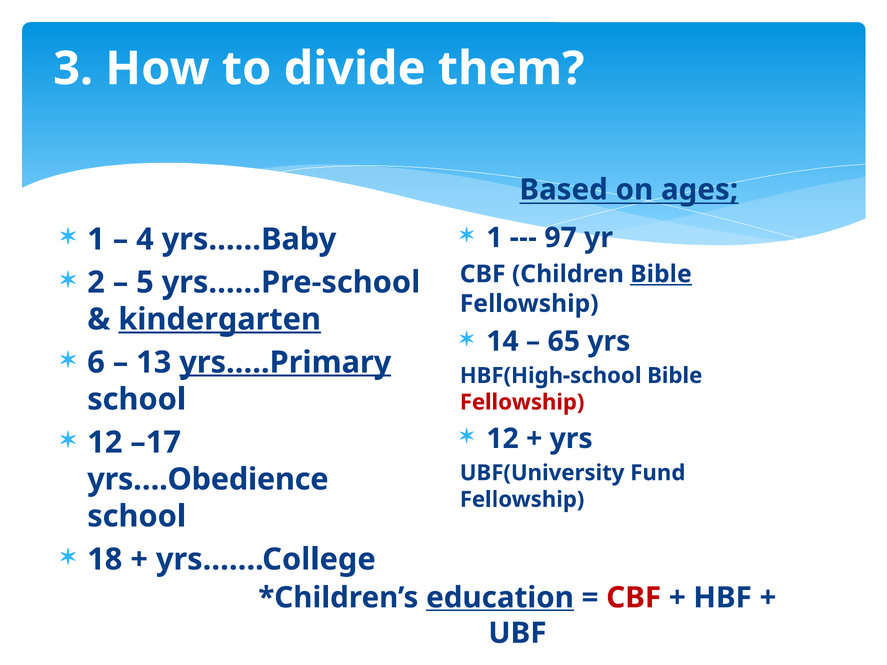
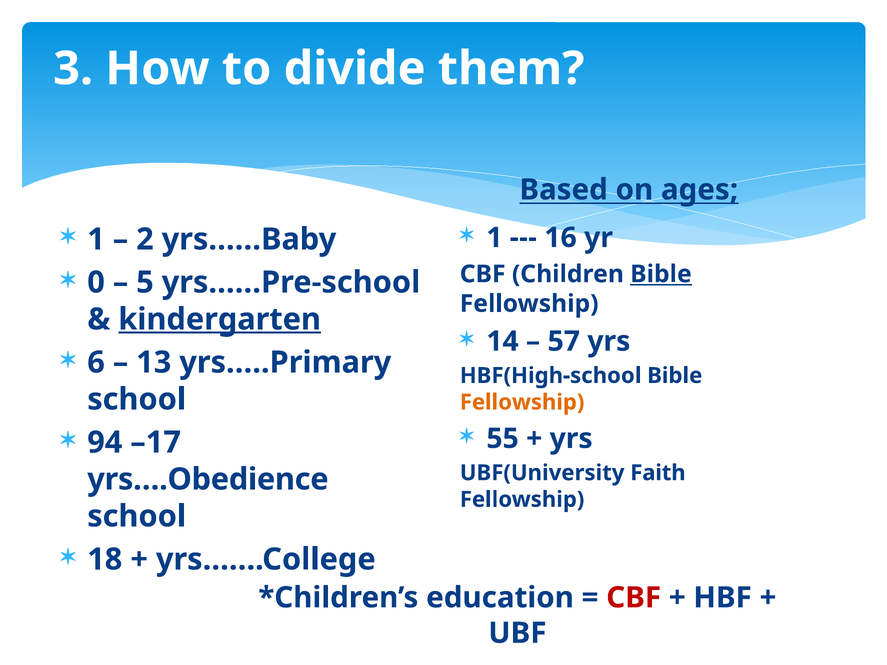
97: 97 -> 16 (561, 238)
4: 4 -> 2 (145, 239)
2: 2 -> 0 (96, 283)
65: 65 -> 57 (564, 341)
yrs…..Primary underline: present -> none (285, 363)
Fellowship colour: red -> orange (522, 402)
12: 12 -> 55 (503, 439)
12: 12 -> 94 (105, 443)
Fund: Fund -> Faith (658, 473)
education underline: present -> none (500, 598)
